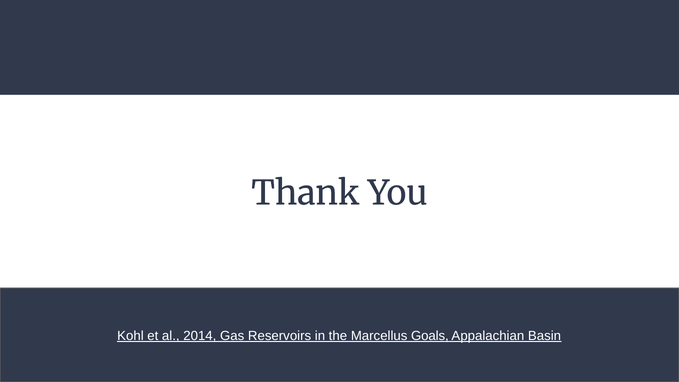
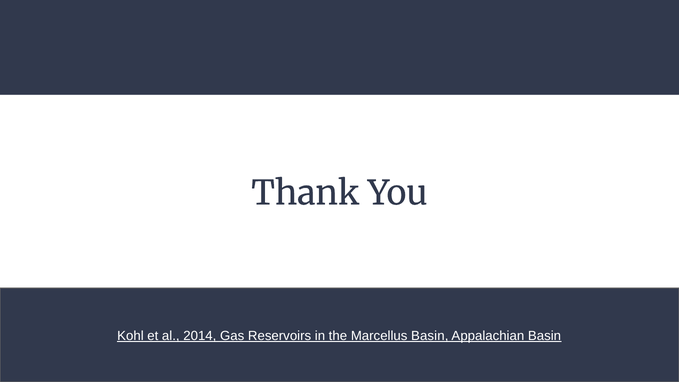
Marcellus Goals: Goals -> Basin (430, 336)
